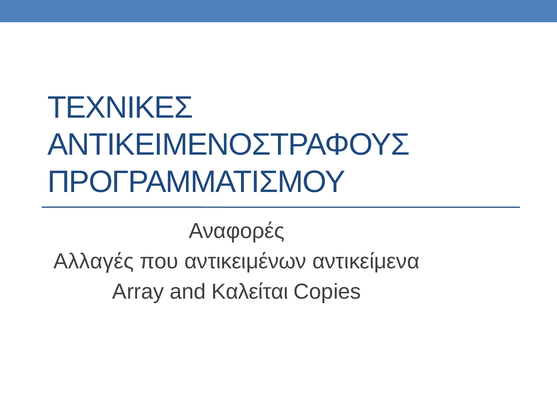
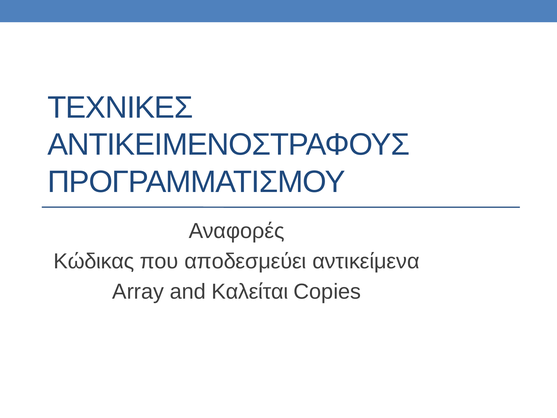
Αλλαγές: Αλλαγές -> Κώδικας (94, 261)
αντικειμένων: αντικειμένων -> αποδεσμεύει (245, 261)
